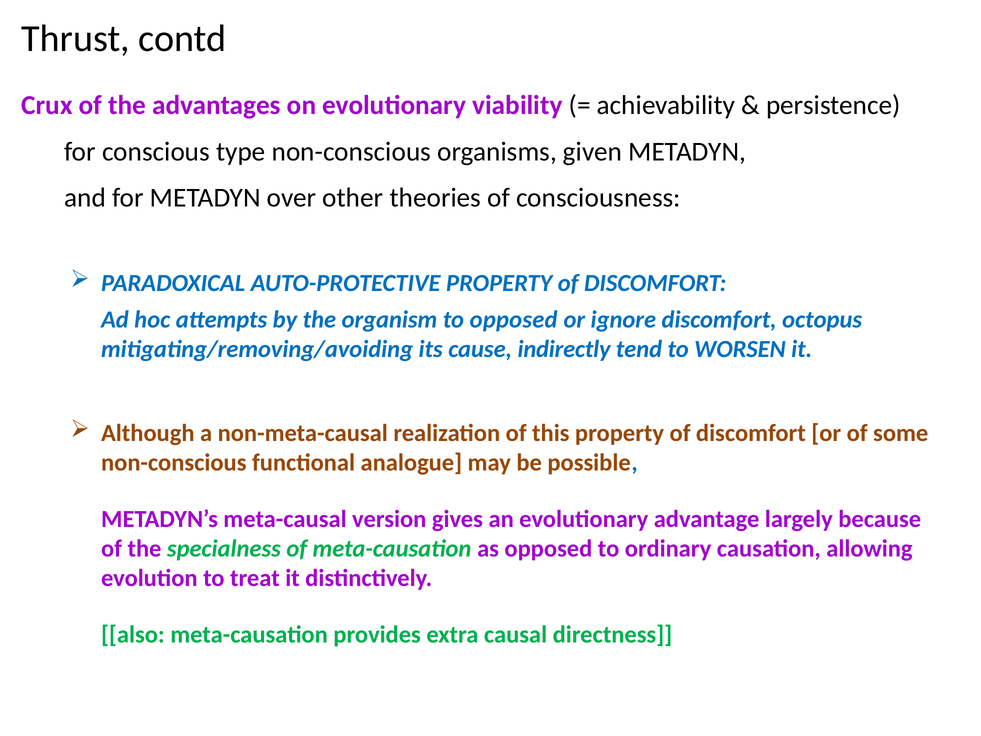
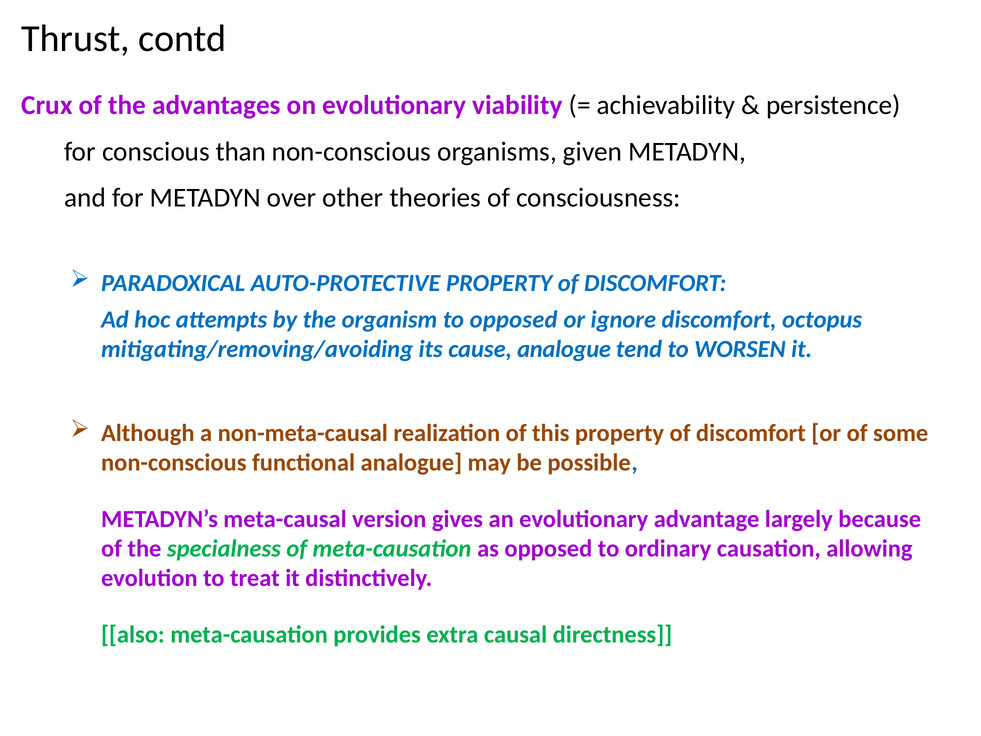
type: type -> than (241, 152)
cause indirectly: indirectly -> analogue (564, 349)
